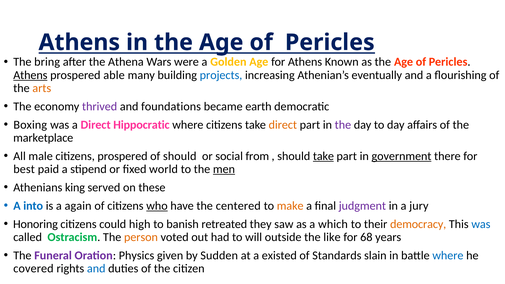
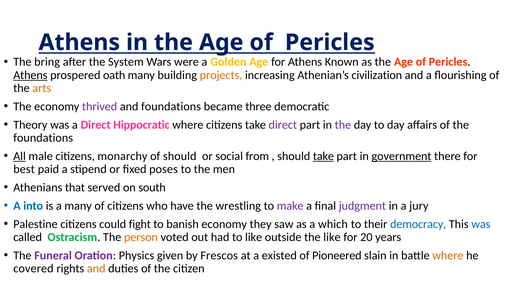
Athena: Athena -> System (126, 62)
able: able -> oath (114, 75)
projects colour: blue -> orange (221, 75)
eventually: eventually -> civilization (377, 75)
earth: earth -> three (258, 106)
Boxing: Boxing -> Theory (30, 125)
direct colour: orange -> purple (283, 125)
marketplace: marketplace -> foundations (43, 138)
All underline: none -> present (20, 156)
citizens prospered: prospered -> monarchy (122, 156)
world: world -> poses (164, 169)
men underline: present -> none (224, 169)
king: king -> that (75, 188)
these: these -> south (152, 188)
a again: again -> many (78, 206)
who underline: present -> none (157, 206)
centered: centered -> wrestling (238, 206)
make colour: orange -> purple (290, 206)
Honoring: Honoring -> Palestine (35, 224)
high: high -> fight (140, 224)
banish retreated: retreated -> economy (224, 224)
democracy colour: orange -> blue (418, 224)
to will: will -> like (254, 237)
68: 68 -> 20 (366, 237)
Sudden: Sudden -> Frescos (219, 256)
Standards: Standards -> Pioneered (337, 256)
where colour: blue -> orange (448, 256)
and colour: blue -> orange (96, 269)
